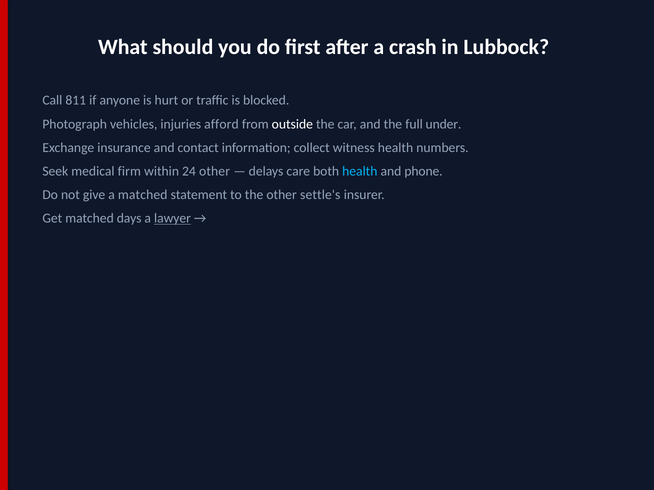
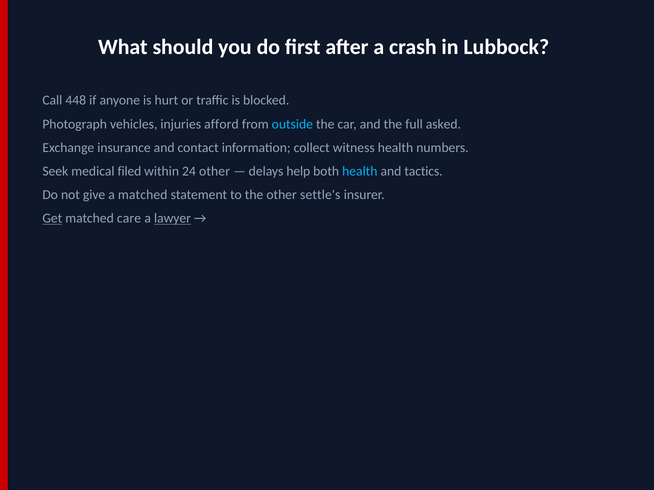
811: 811 -> 448 (76, 101)
outside colour: white -> light blue (292, 124)
under: under -> asked (443, 124)
firm: firm -> filed (129, 171)
care: care -> help (298, 171)
phone: phone -> tactics (424, 171)
Get underline: none -> present (52, 219)
days: days -> care (129, 219)
